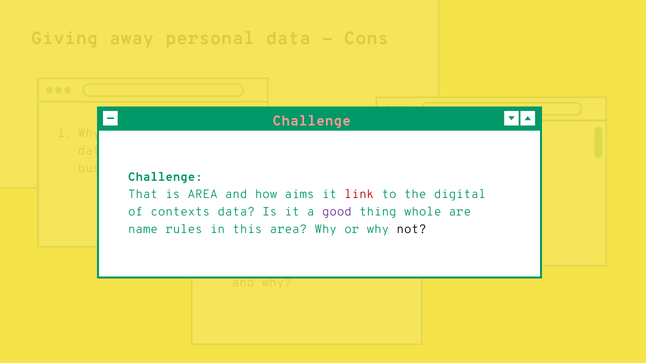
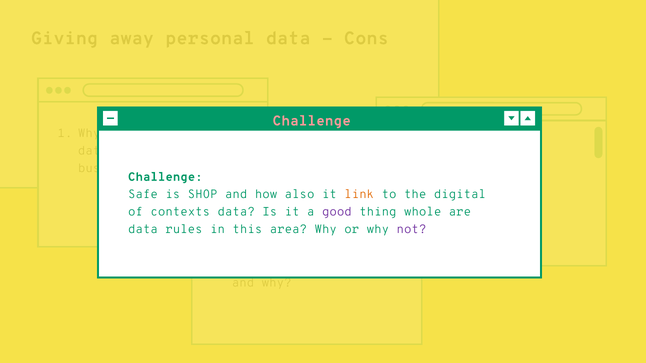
That: That -> Safe (143, 194)
is AREA: AREA -> SHOP (203, 194)
aims: aims -> also (300, 194)
link colour: red -> orange (359, 194)
name: name -> data (143, 229)
not colour: black -> purple (411, 229)
